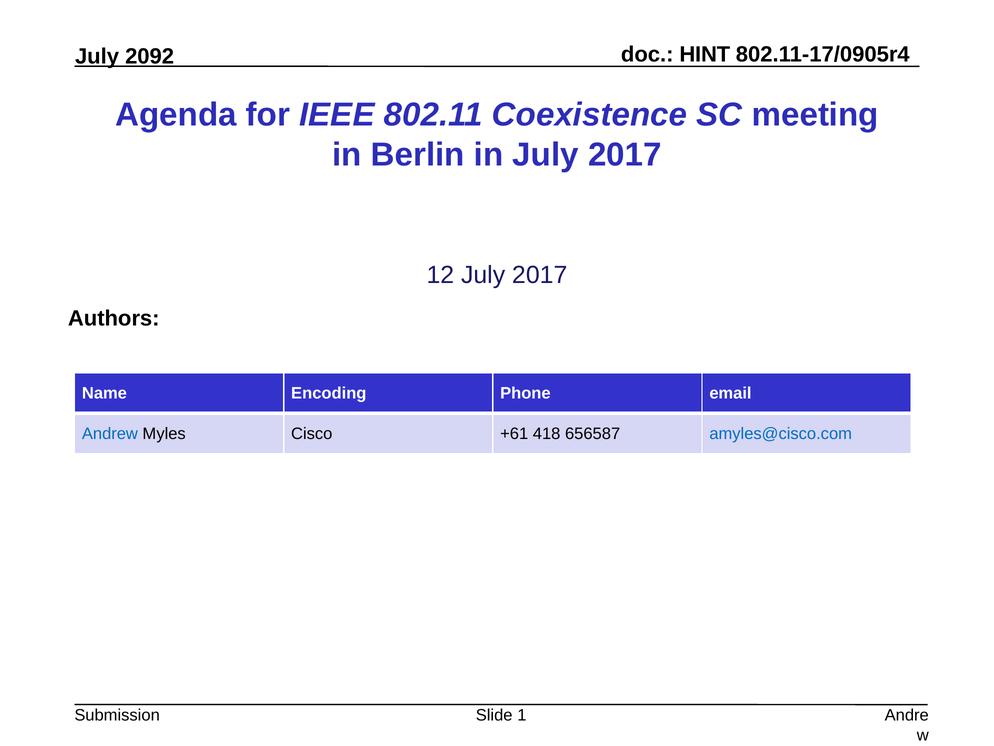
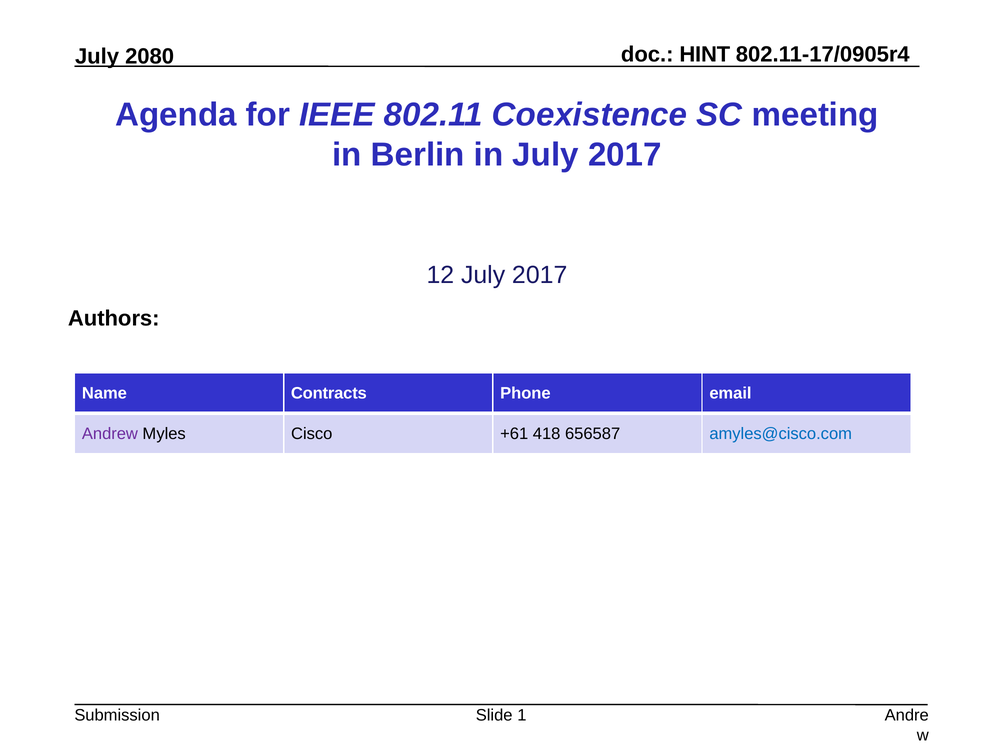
2092: 2092 -> 2080 (150, 56)
Encoding: Encoding -> Contracts (329, 393)
Andrew colour: blue -> purple (110, 433)
